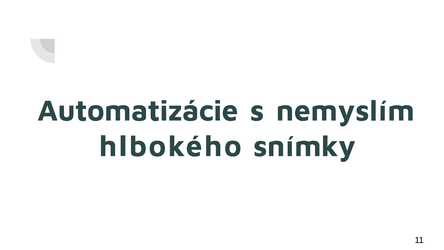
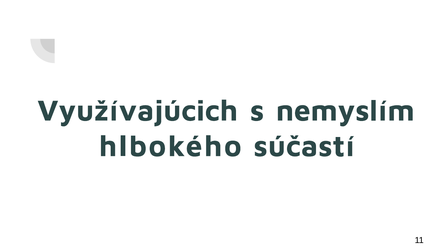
Automatizácie: Automatizácie -> Využívajúcich (138, 111)
snímky: snímky -> súčastí (304, 146)
